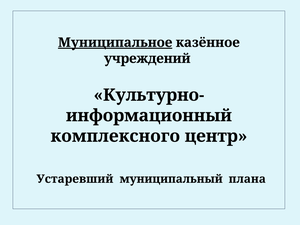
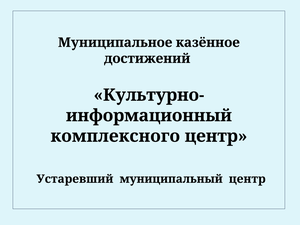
Муниципальное underline: present -> none (115, 43)
учреждений: учреждений -> достижений (147, 59)
муниципальный плана: плана -> центр (247, 179)
